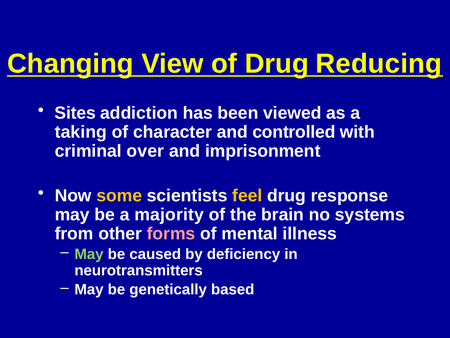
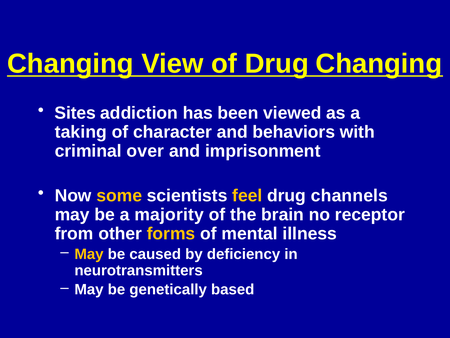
Drug Reducing: Reducing -> Changing (379, 64)
controlled: controlled -> behaviors (294, 132)
response: response -> channels (349, 195)
systems: systems -> receptor (370, 214)
forms colour: pink -> yellow (171, 233)
May colour: light green -> yellow (89, 254)
